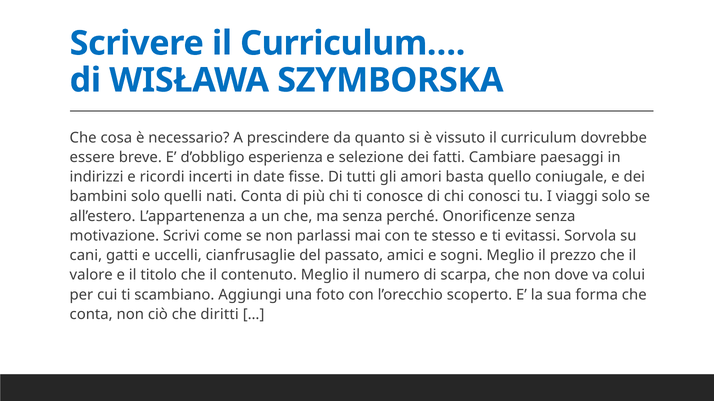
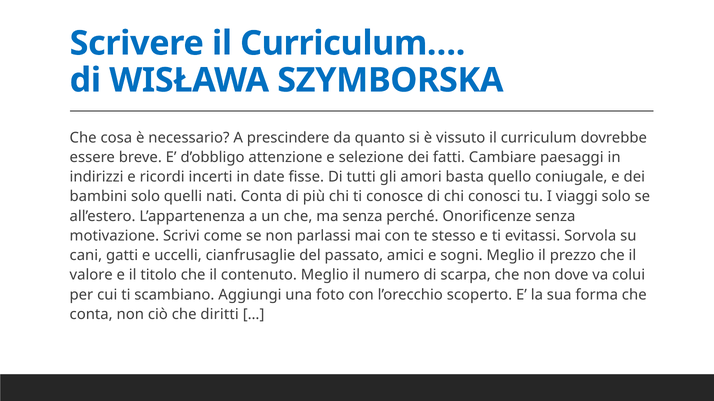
esperienza: esperienza -> attenzione (285, 158)
